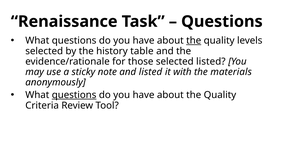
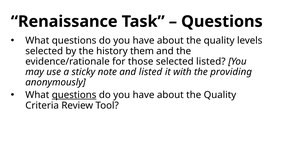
the underline: present -> none (194, 41)
table: table -> them (142, 51)
materials: materials -> providing (231, 72)
